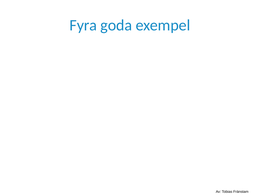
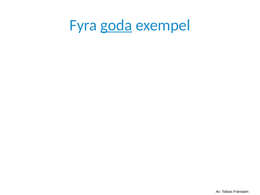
goda underline: none -> present (116, 25)
